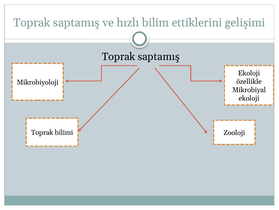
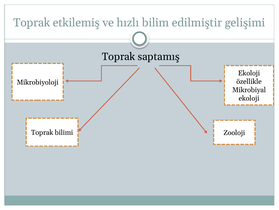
saptamış: saptamış -> etkilemiş (76, 23)
ettiklerini: ettiklerini -> edilmiştir (197, 23)
